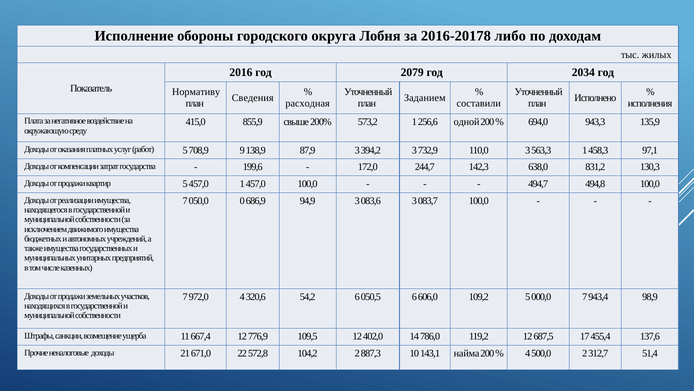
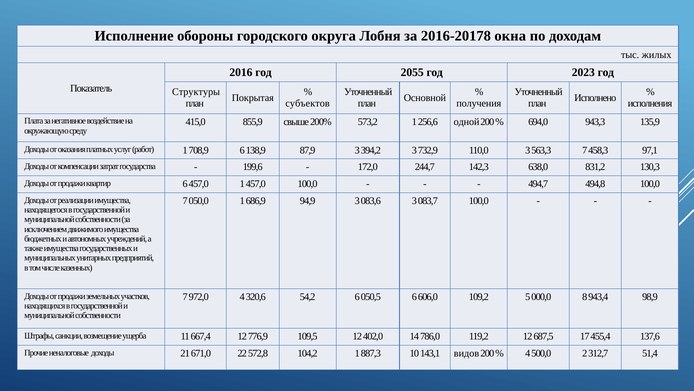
либо: либо -> окна (510, 36)
2079: 2079 -> 2055 (412, 72)
2034: 2034 -> 2023 (583, 72)
Нормативу: Нормативу -> Структуры (196, 92)
Сведения: Сведения -> Покрытая (253, 98)
Заданием: Заданием -> Основной (425, 98)
расходная: расходная -> субъектов (308, 103)
составили: составили -> получения (479, 103)
работ 5: 5 -> 1 (185, 150)
708,9 9: 9 -> 6 (242, 150)
563,3 1: 1 -> 7 (585, 150)
квартир 5: 5 -> 6 (185, 184)
050,0 0: 0 -> 1 (242, 201)
000,0 7: 7 -> 8 (585, 297)
104,2 2: 2 -> 1 (357, 353)
найма: найма -> видов (466, 353)
